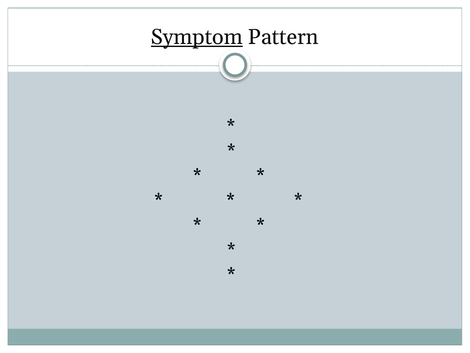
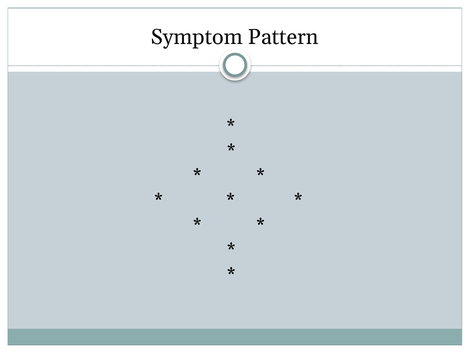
Symptom underline: present -> none (197, 37)
